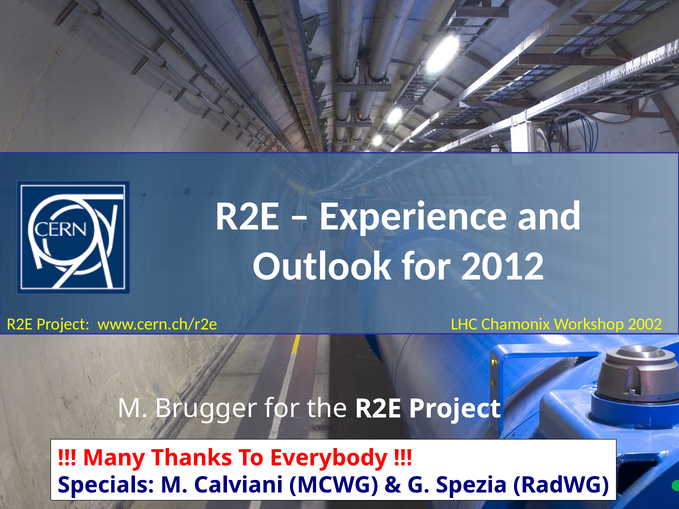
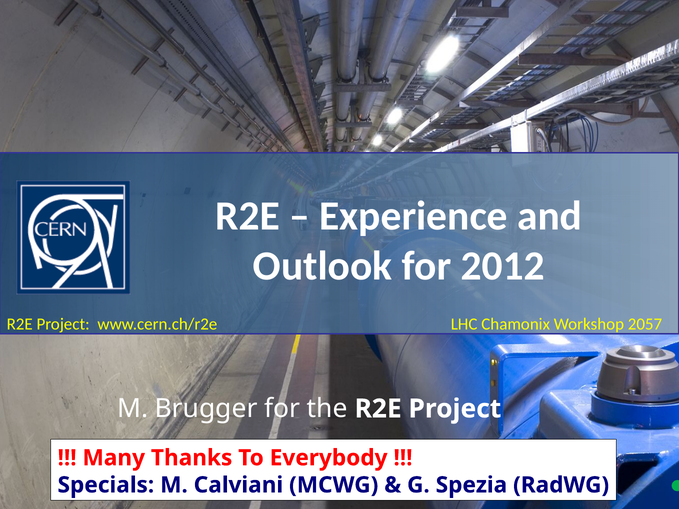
2002: 2002 -> 2057 (645, 324)
